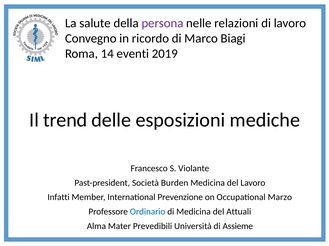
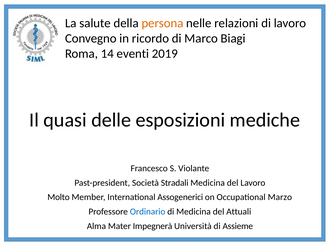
persona colour: purple -> orange (162, 23)
trend: trend -> quasi (65, 120)
Burden: Burden -> Stradali (175, 183)
Infatti: Infatti -> Molto (59, 198)
Prevenzione: Prevenzione -> Assogenerici (180, 198)
Prevedibili: Prevedibili -> Impegnerà (153, 227)
